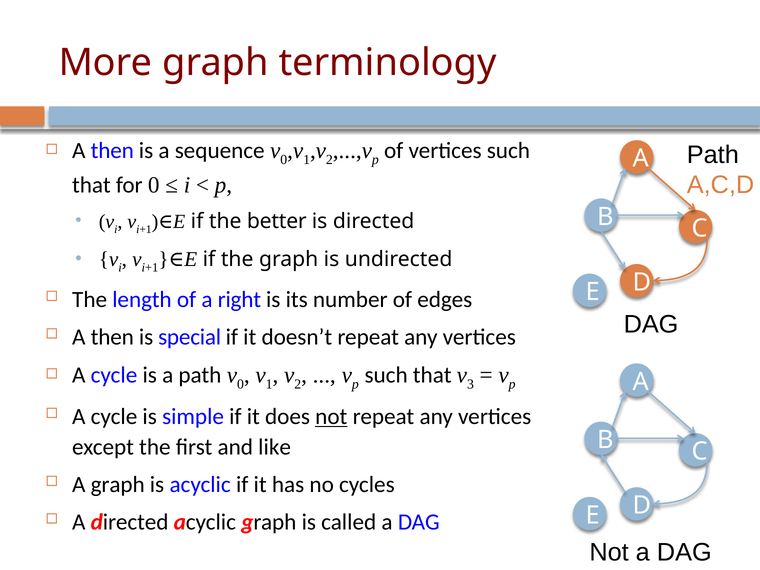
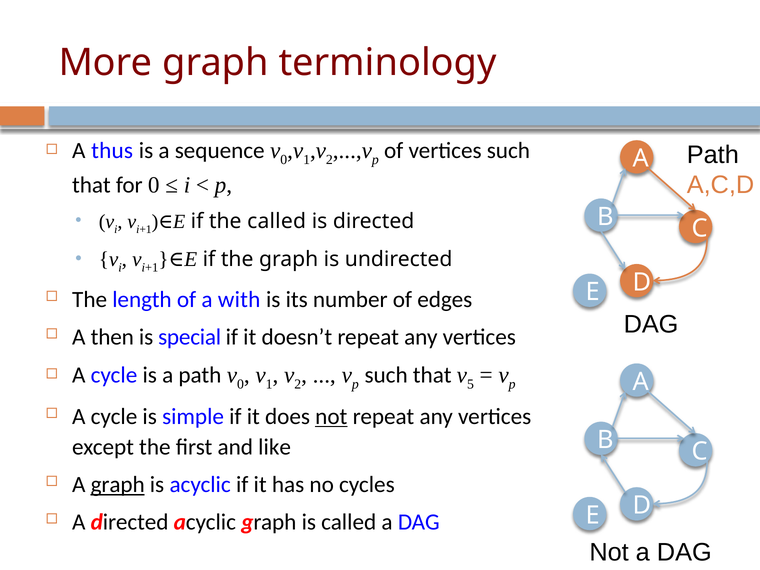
then: then -> thus (112, 151)
the better: better -> called (277, 221)
right: right -> with (239, 300)
3: 3 -> 5 (470, 384)
graph underline: none -> present (118, 485)
